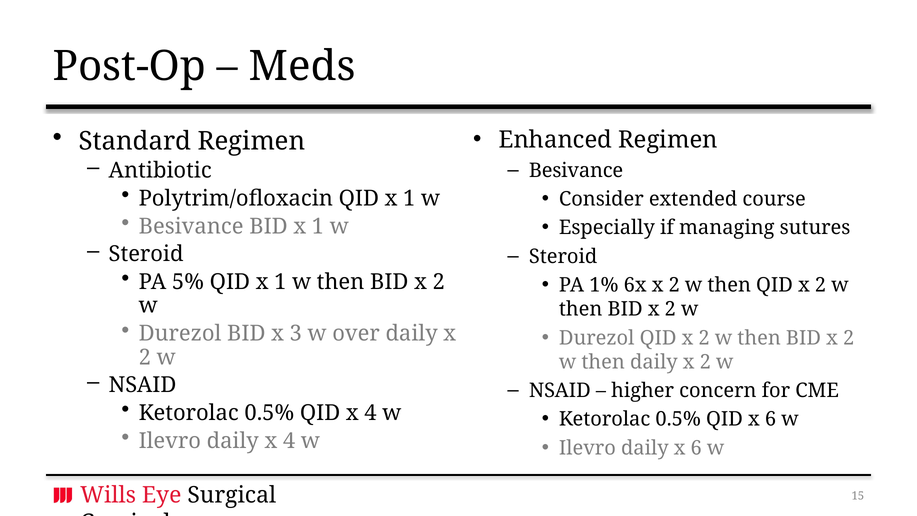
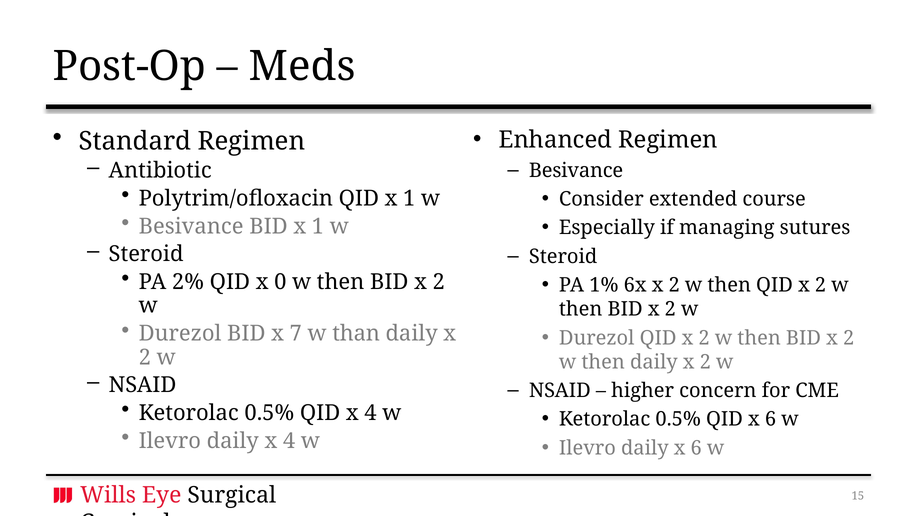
5%: 5% -> 2% (188, 282)
1: 1 -> 0 (280, 282)
3: 3 -> 7 (296, 333)
over: over -> than (356, 333)
